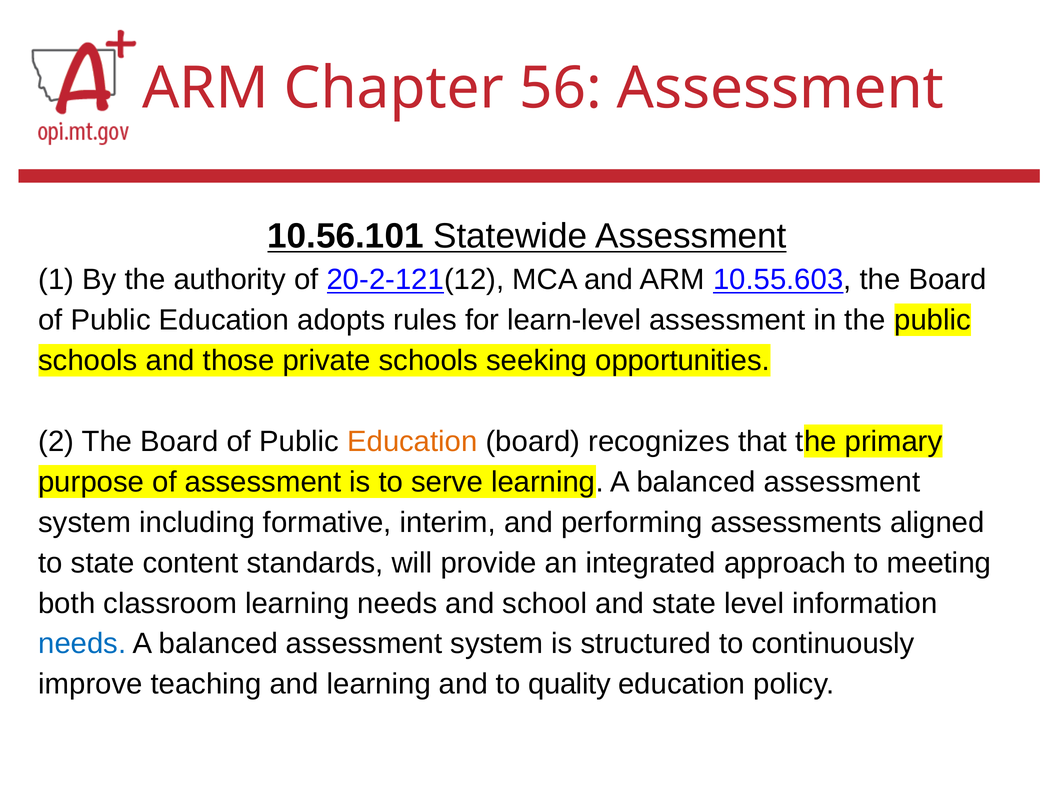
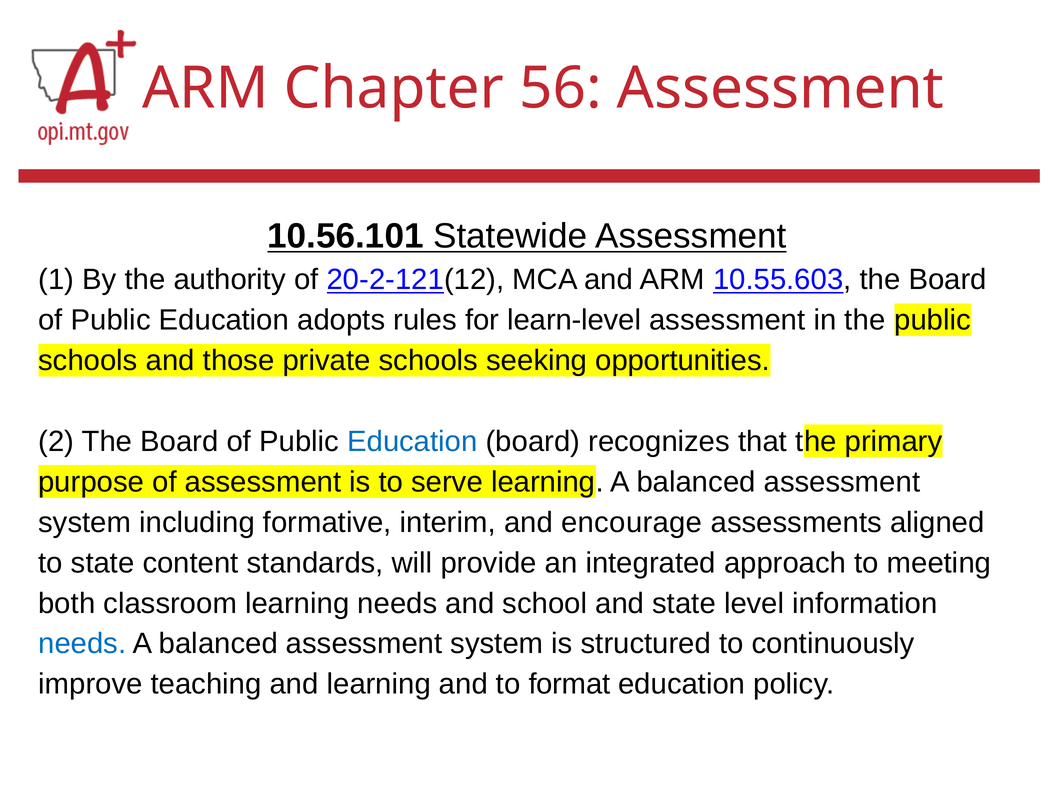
Education colour: orange -> blue (412, 441)
performing: performing -> encourage (632, 522)
quality: quality -> format (569, 684)
